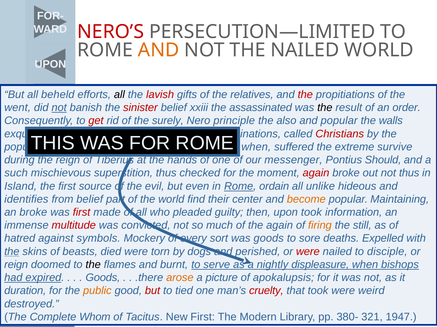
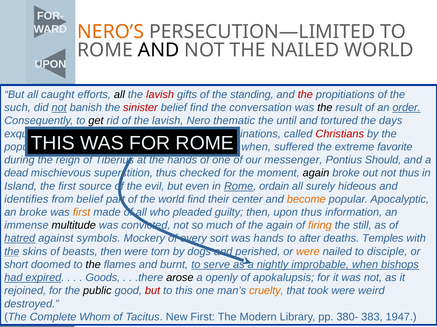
NERO’S colour: red -> orange (111, 32)
AND colour: orange -> black (159, 50)
beheld: beheld -> caught (58, 95)
relatives: relatives -> standing (252, 95)
went: went -> such (18, 108)
belief xxiii: xxiii -> find (199, 108)
assassinated: assassinated -> conversation (261, 108)
order underline: none -> present (407, 108)
get colour: red -> black (96, 121)
of the surely: surely -> lavish (168, 121)
principle: principle -> thematic (234, 121)
also: also -> until (286, 121)
and popular: popular -> tortured (339, 121)
walls: walls -> days (391, 121)
survive: survive -> favorite (395, 147)
such: such -> dead (16, 173)
again colour: red -> black (316, 173)
unlike: unlike -> surely (321, 187)
Maintaining: Maintaining -> Apocalyptic (400, 200)
first colour: red -> orange (82, 213)
upon took: took -> thus (311, 213)
multitude colour: red -> black (74, 226)
hatred underline: none -> present (20, 239)
goods: goods -> hands (269, 239)
sore: sore -> after (310, 239)
Expelled: Expelled -> Temples (383, 239)
beasts died: died -> then (111, 252)
were colour: red -> orange (308, 252)
reign: reign -> short (16, 265)
displeasure: displeasure -> improbable (320, 265)
arose colour: orange -> black (180, 278)
picture: picture -> openly (222, 278)
duration: duration -> rejoined (25, 291)
public colour: orange -> black (97, 291)
to tied: tied -> this (184, 291)
cruelty colour: red -> orange (266, 291)
321: 321 -> 383 (372, 318)
